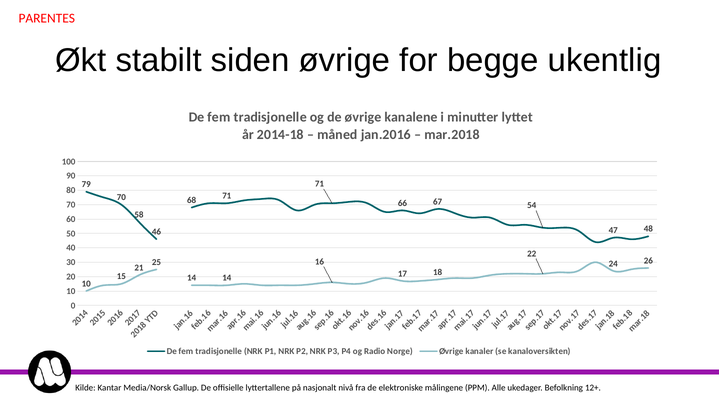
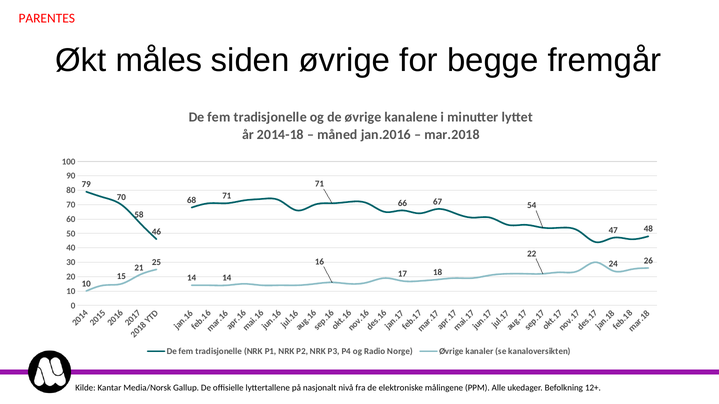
stabilt: stabilt -> måles (159, 60)
ukentlig: ukentlig -> fremgår (605, 60)
